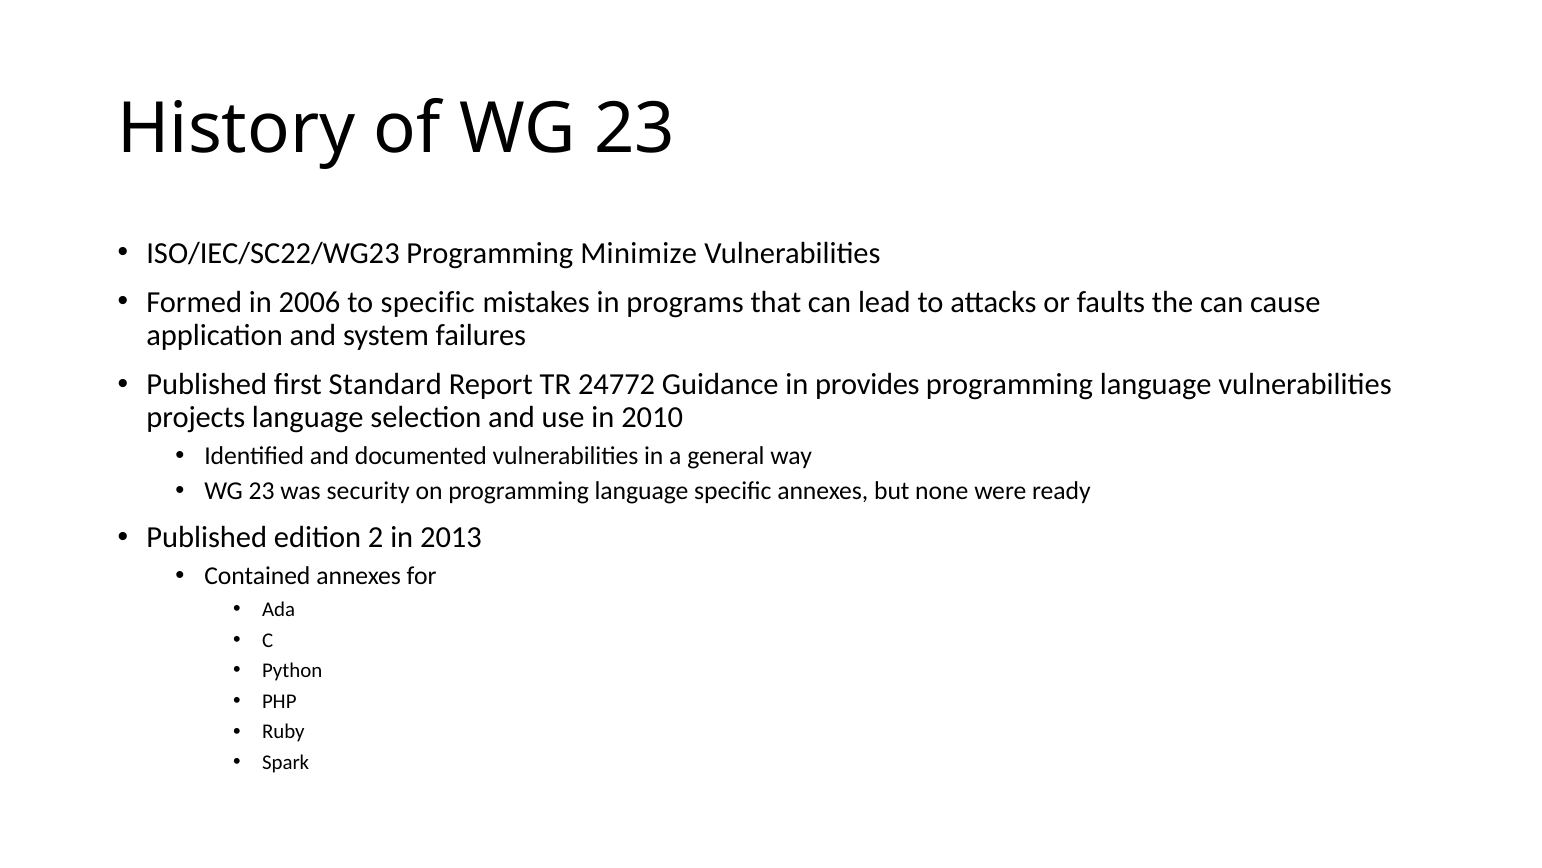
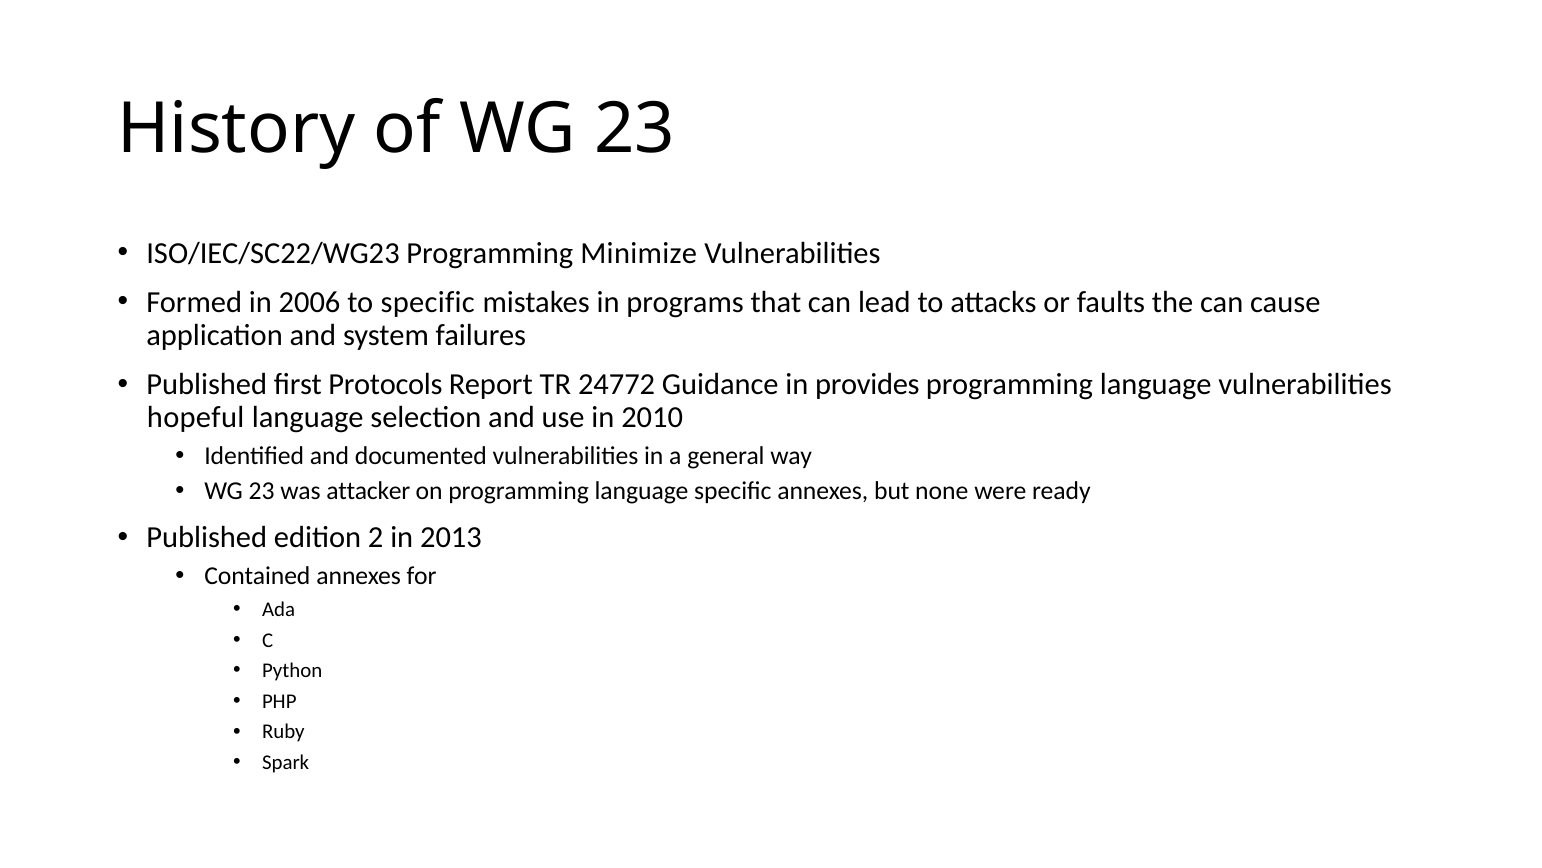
Standard: Standard -> Protocols (385, 384)
projects: projects -> hopeful (196, 417)
security: security -> attacker (368, 491)
